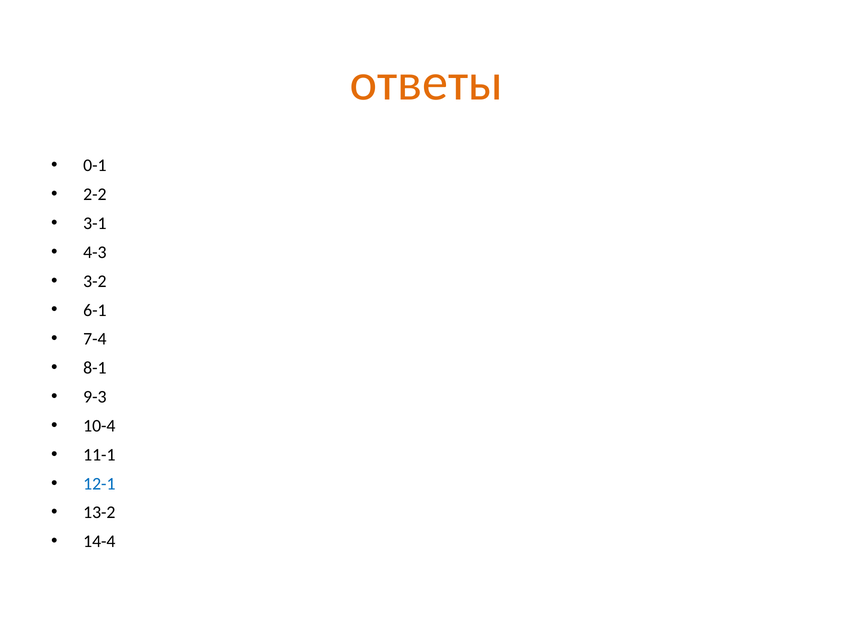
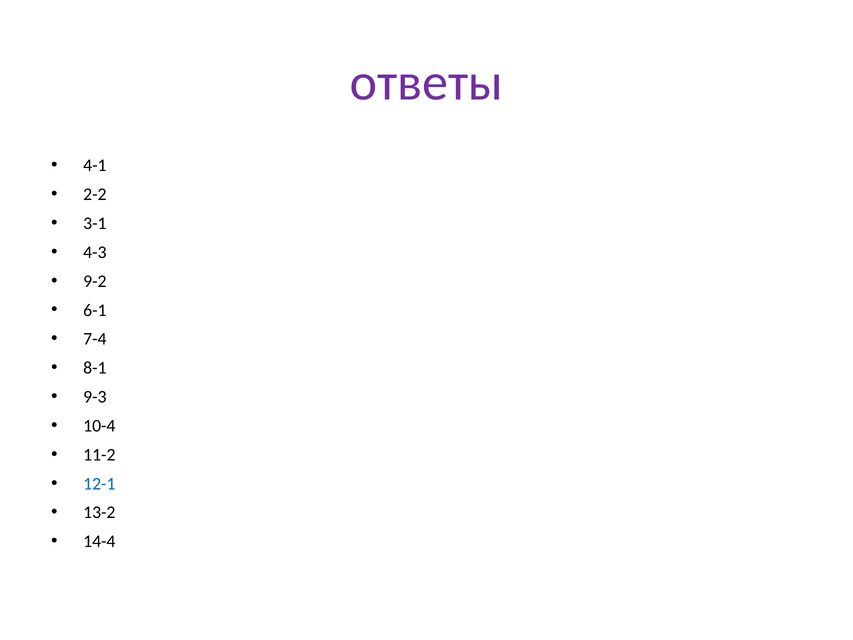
ответы colour: orange -> purple (426, 83)
0-1: 0-1 -> 4-1 (95, 165)
3-2: 3-2 -> 9-2 (95, 281)
11-1: 11-1 -> 11-2 (99, 455)
